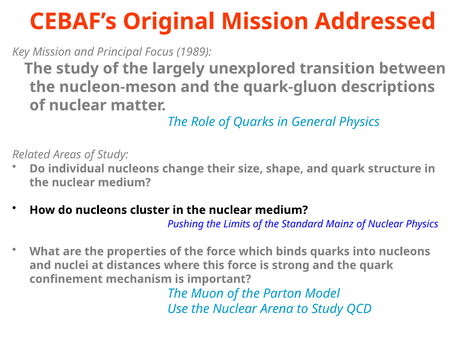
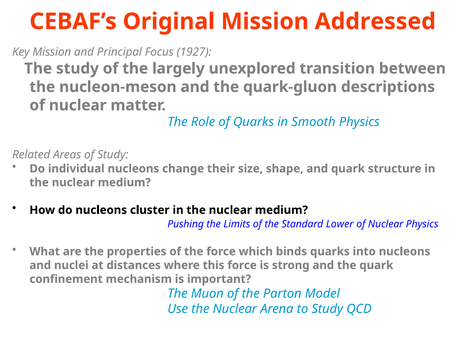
1989: 1989 -> 1927 (194, 52)
General: General -> Smooth (313, 122)
Mainz: Mainz -> Lower (340, 224)
